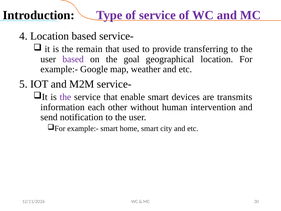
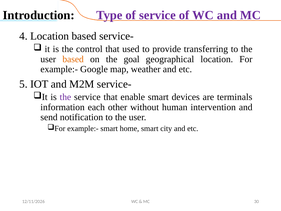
remain: remain -> control (89, 49)
based colour: purple -> orange (73, 59)
transmits: transmits -> terminals (235, 97)
